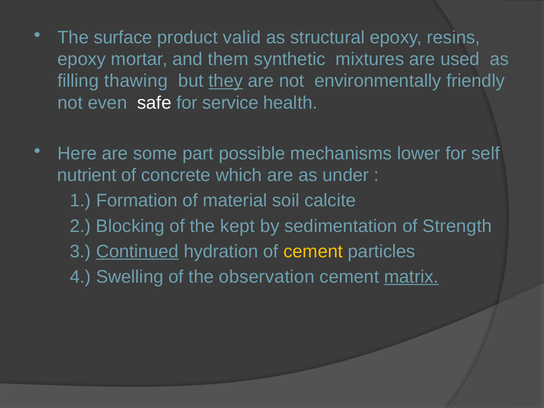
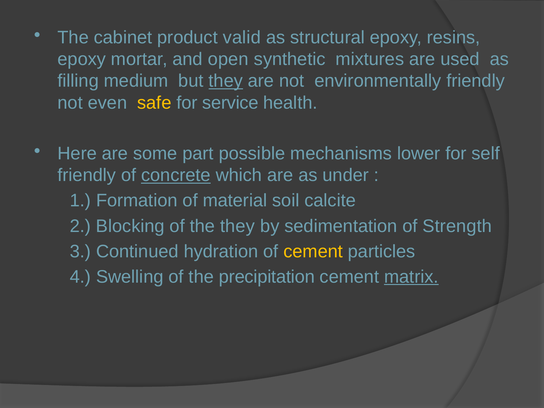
surface: surface -> cabinet (123, 37)
them: them -> open (228, 59)
thawing: thawing -> medium (136, 81)
safe colour: white -> yellow (154, 103)
nutrient: nutrient -> friendly (87, 175)
concrete underline: none -> present (176, 175)
the kept: kept -> they (238, 226)
Continued underline: present -> none (137, 251)
observation: observation -> precipitation (267, 277)
